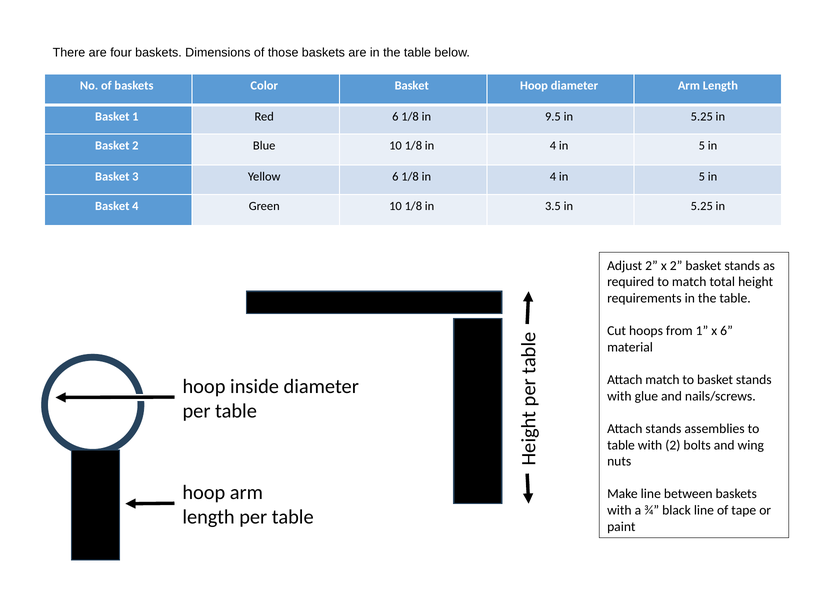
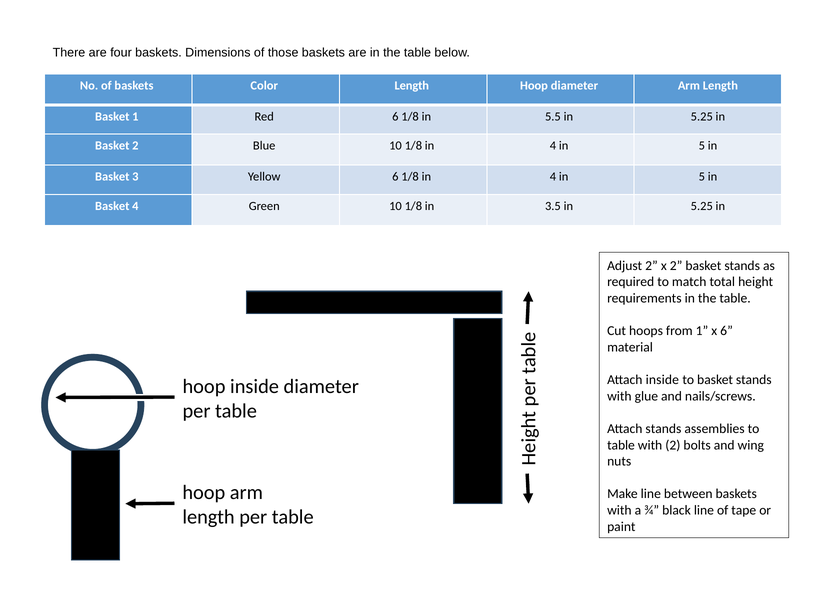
Color Basket: Basket -> Length (412, 86)
9.5: 9.5 -> 5.5 (553, 116)
Attach match: match -> inside (662, 380)
